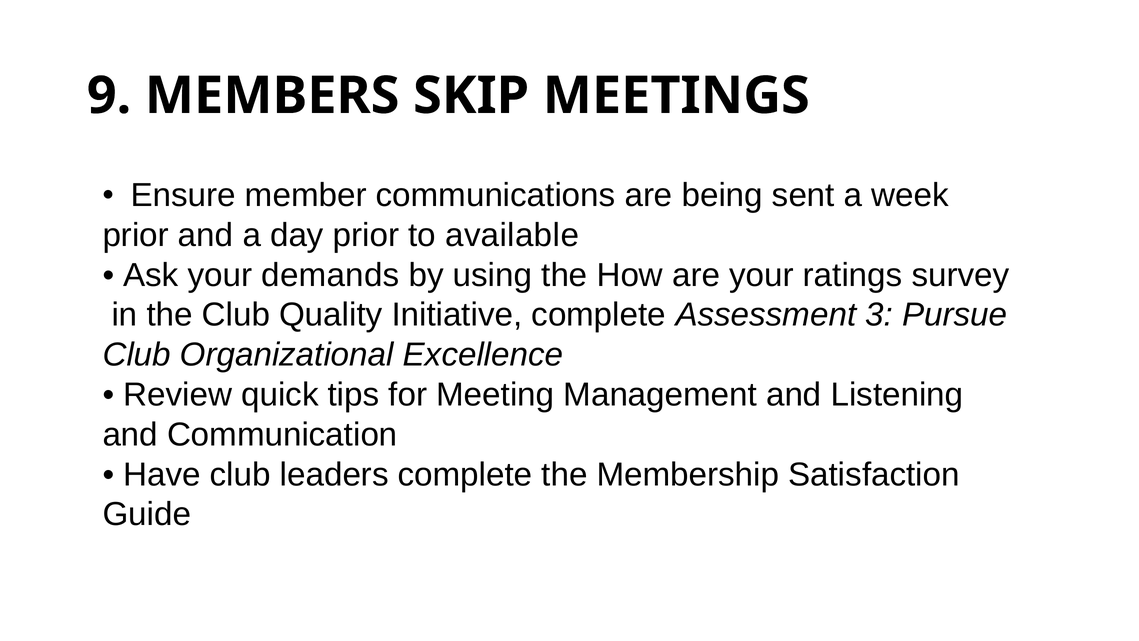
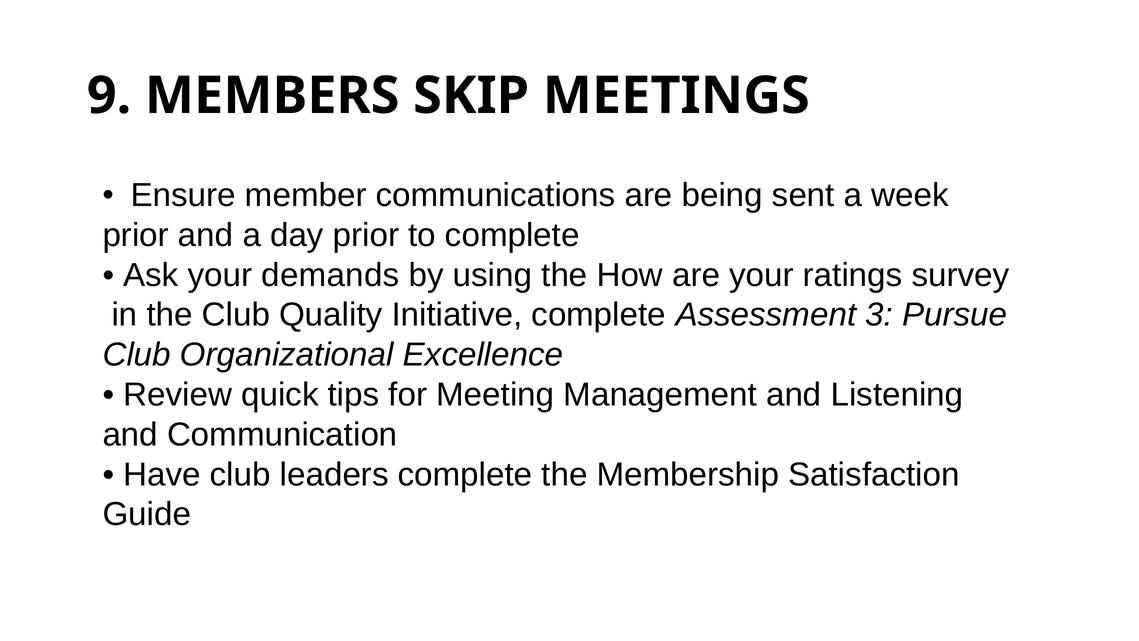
to available: available -> complete (512, 235)
